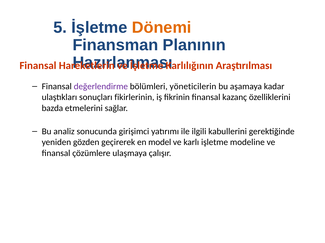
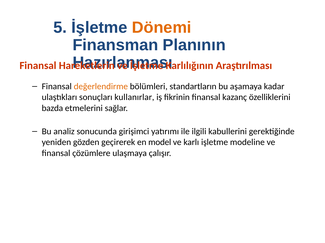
değerlendirme colour: purple -> orange (101, 87)
yöneticilerin: yöneticilerin -> standartların (193, 87)
fikirlerinin: fikirlerinin -> kullanırlar (134, 98)
